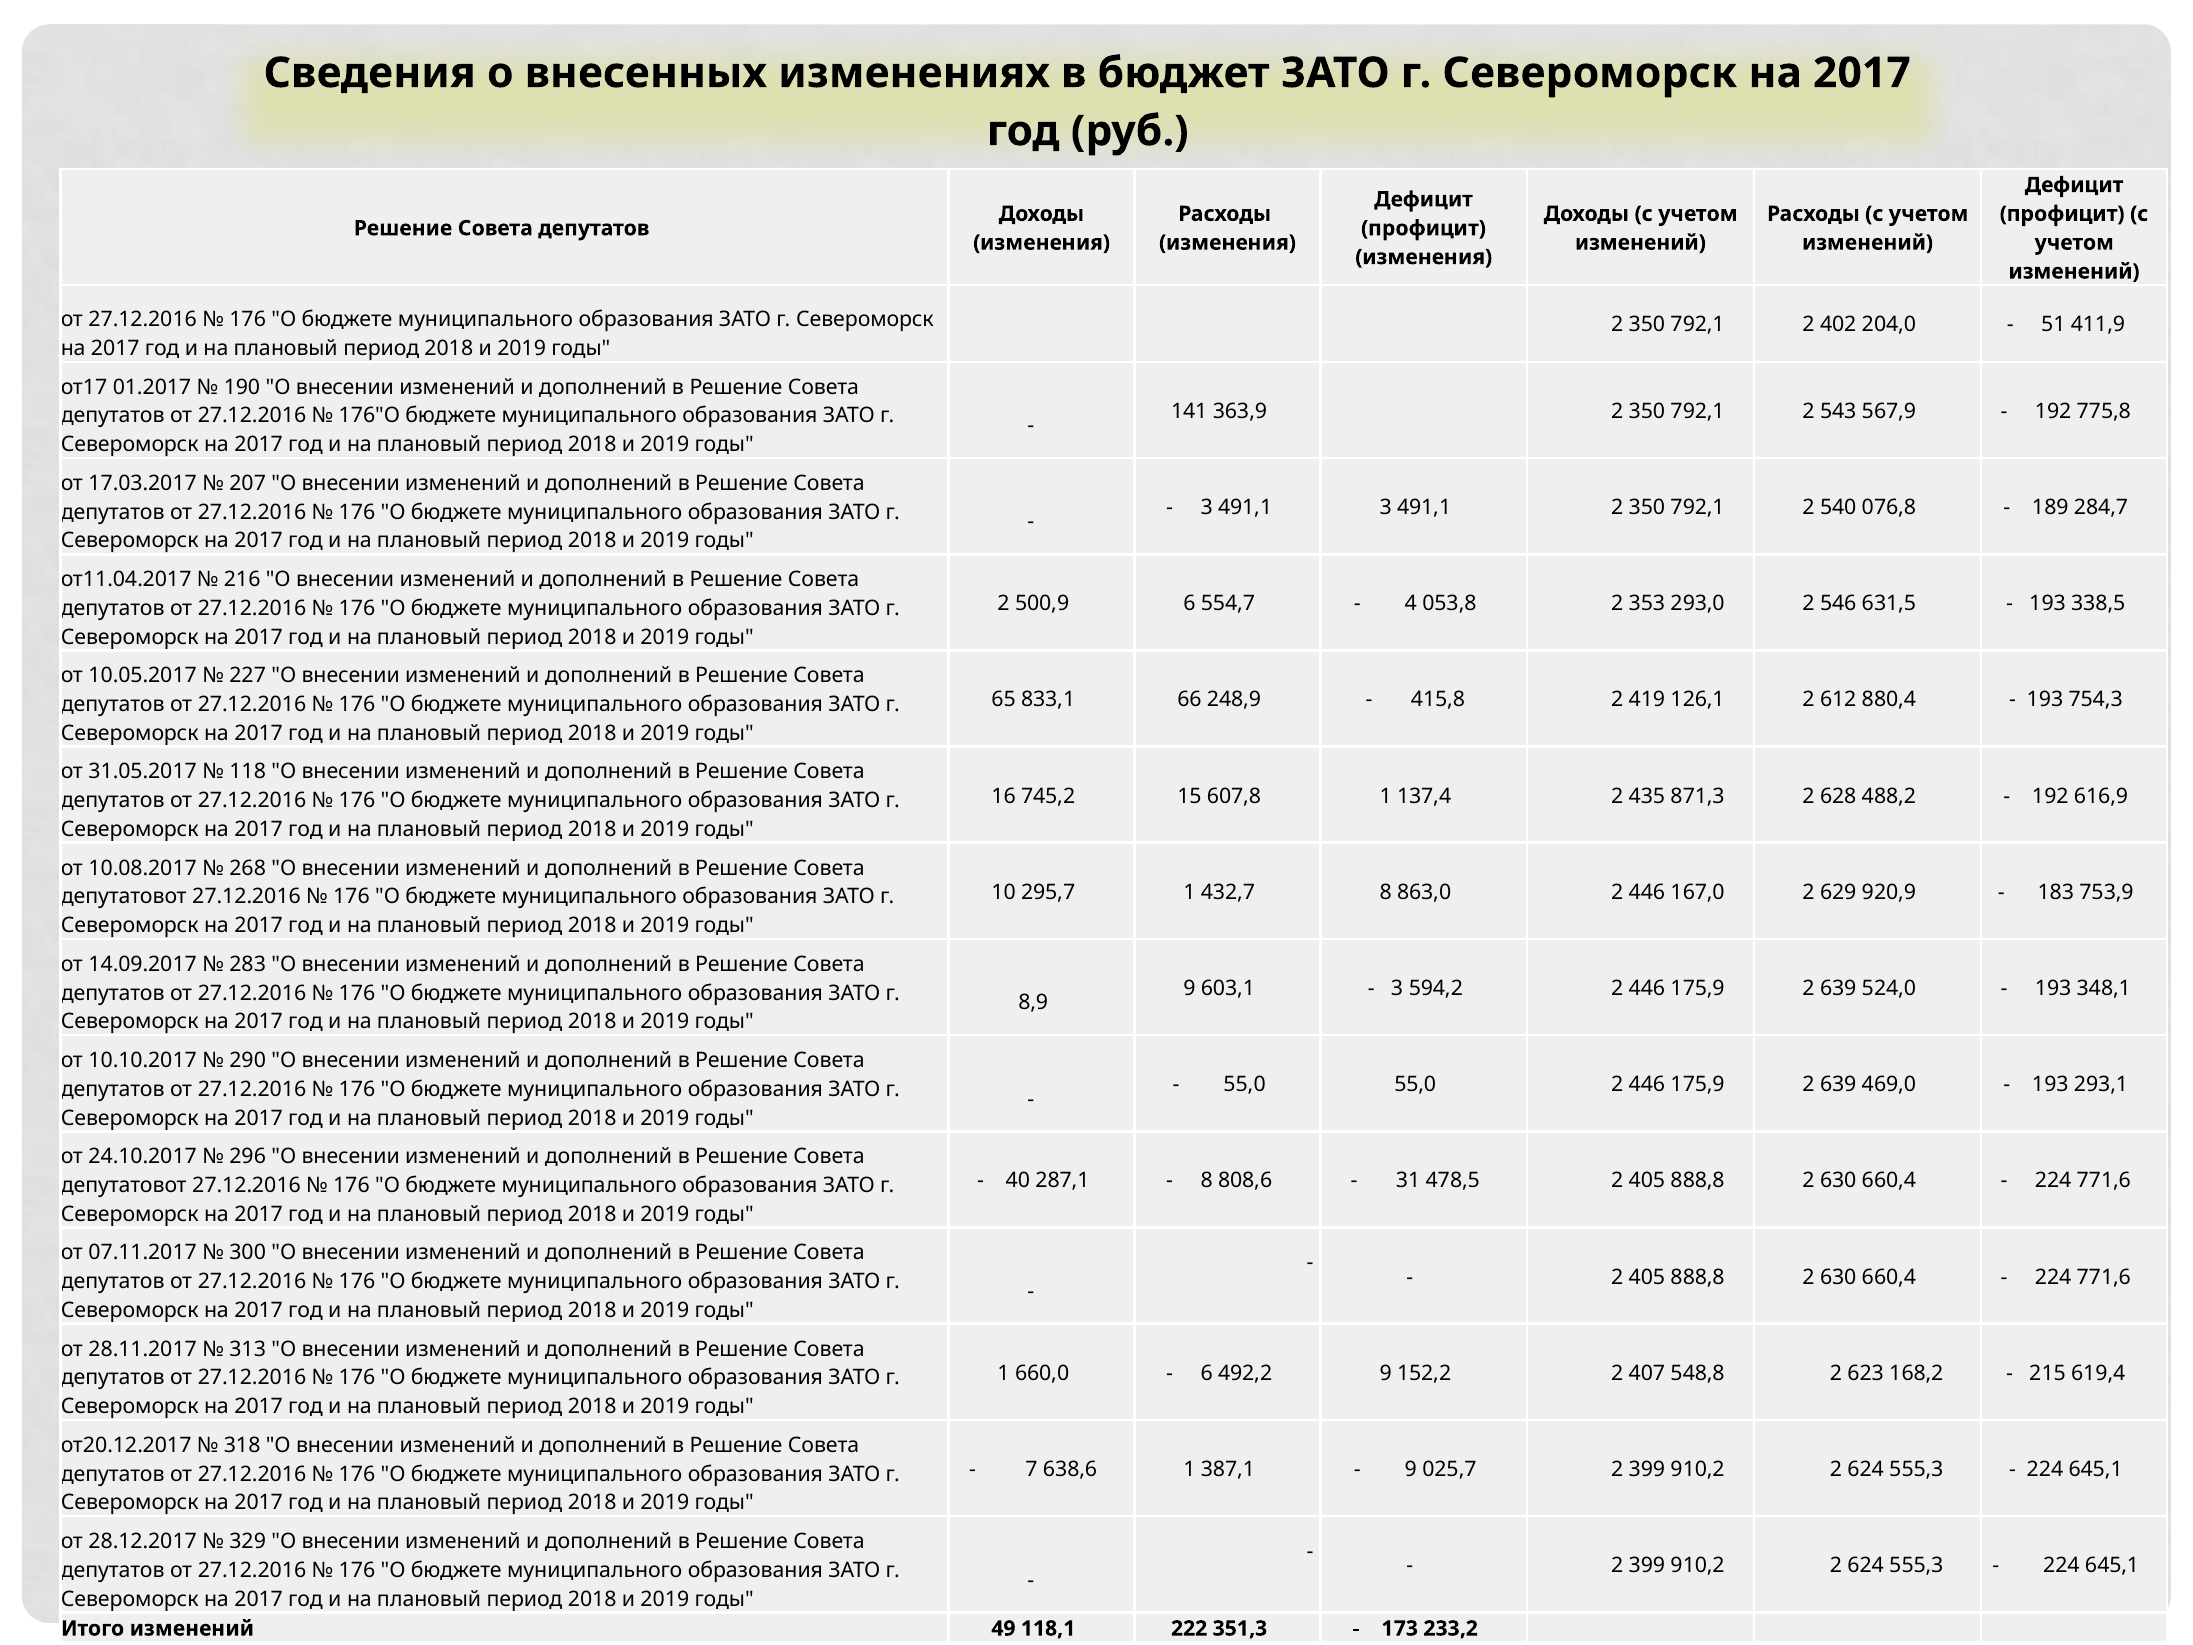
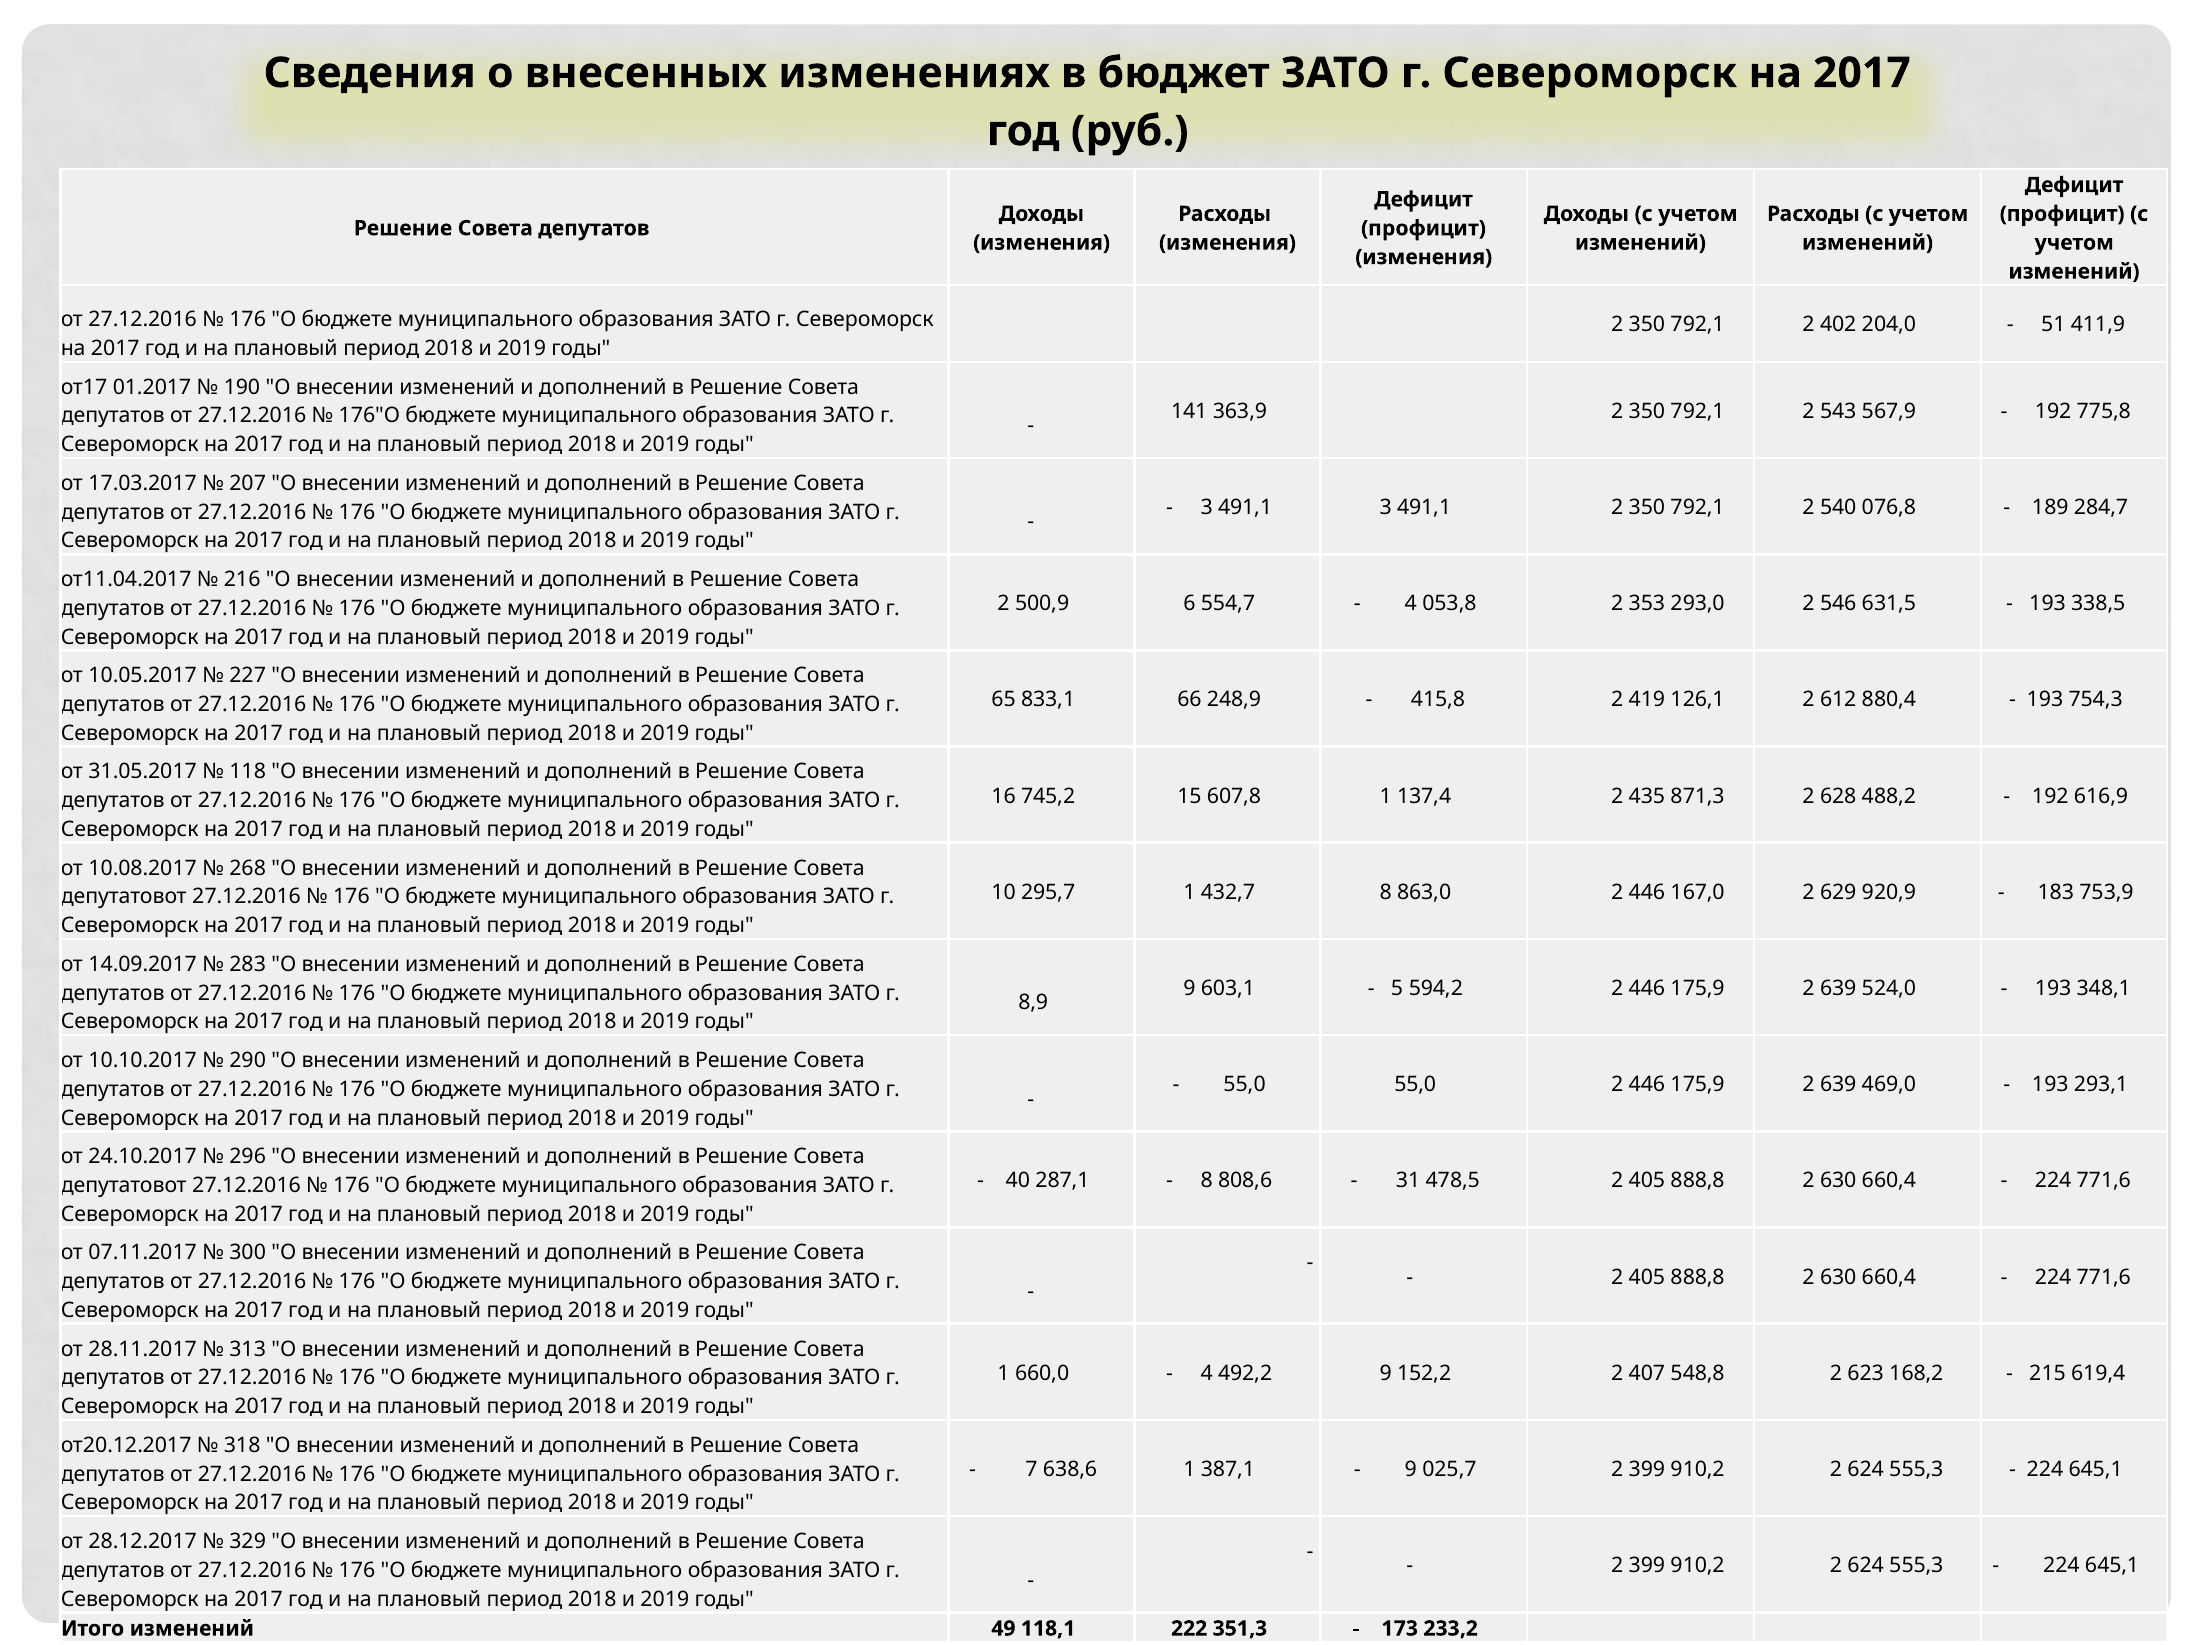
3: 3 -> 5 (1397, 988)
6: 6 -> 4 (1207, 1373)
